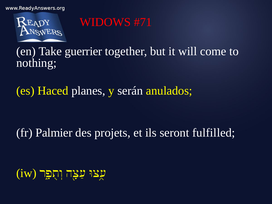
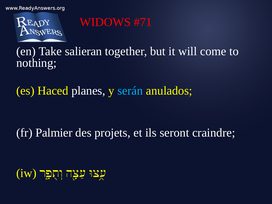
guerrier: guerrier -> salieran (83, 51)
serán colour: white -> light blue (130, 91)
fulfilled: fulfilled -> craindre (214, 133)
